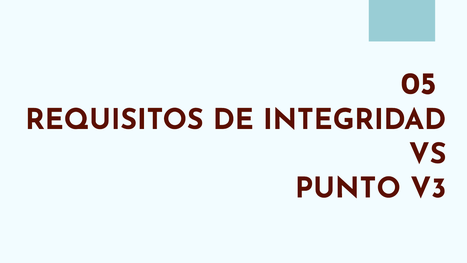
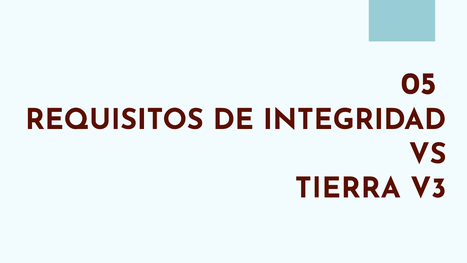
PUNTO: PUNTO -> TIERRA (348, 188)
